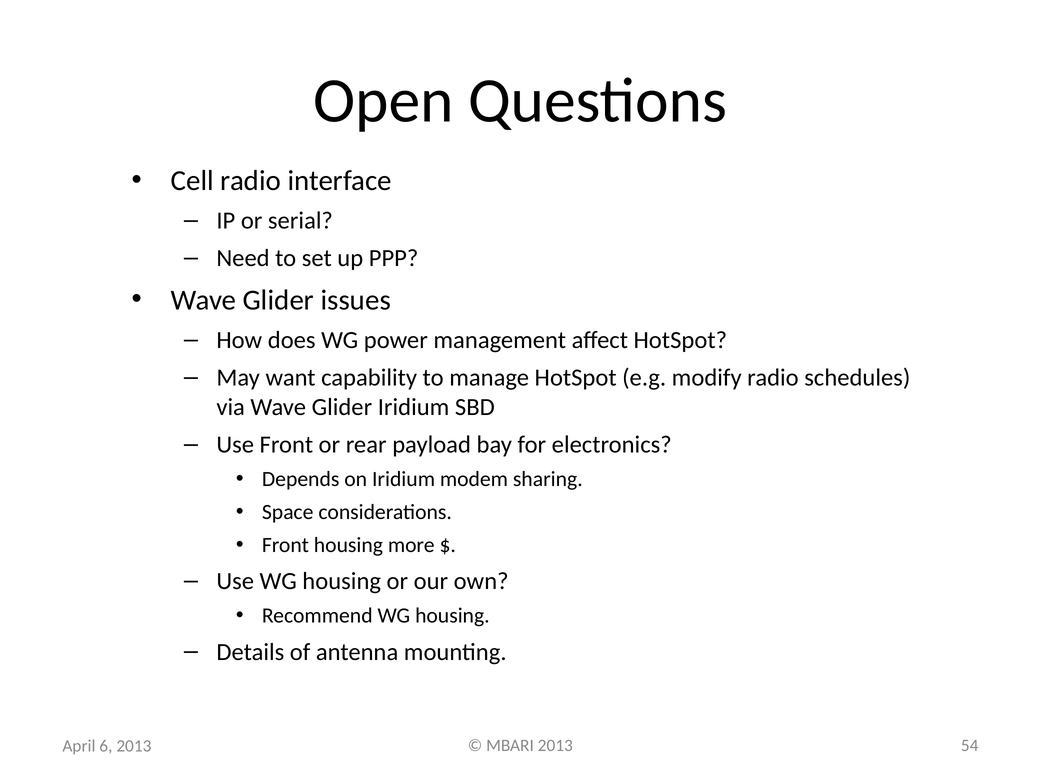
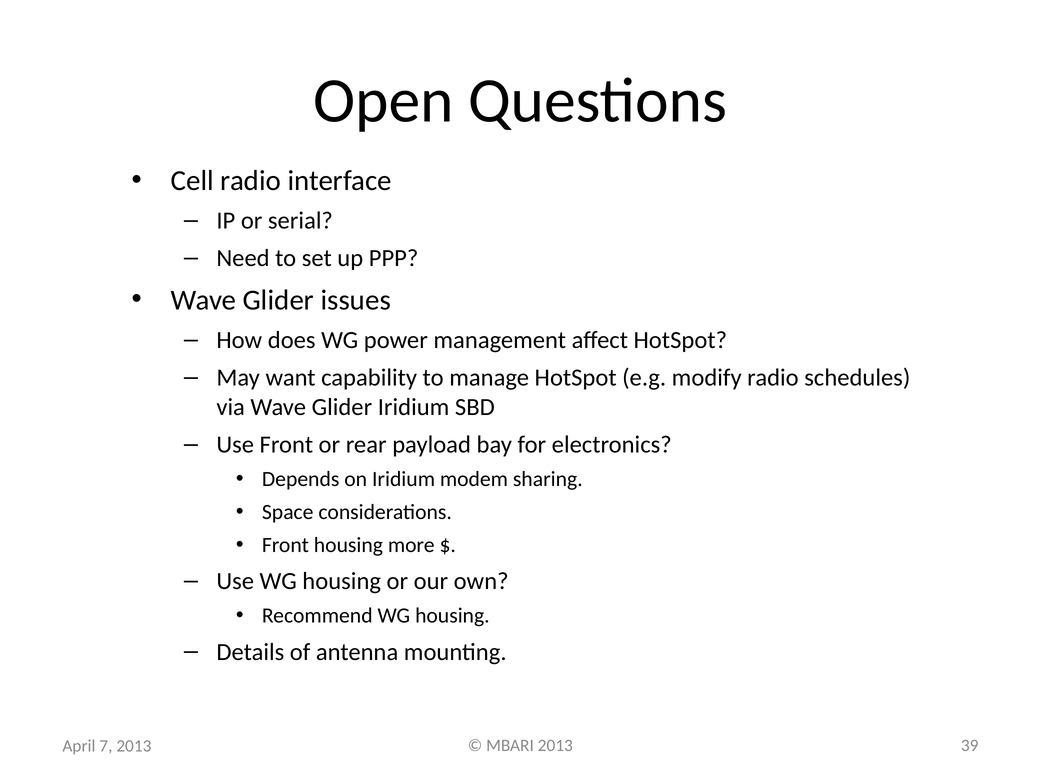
54: 54 -> 39 (970, 745)
6: 6 -> 7 (106, 746)
